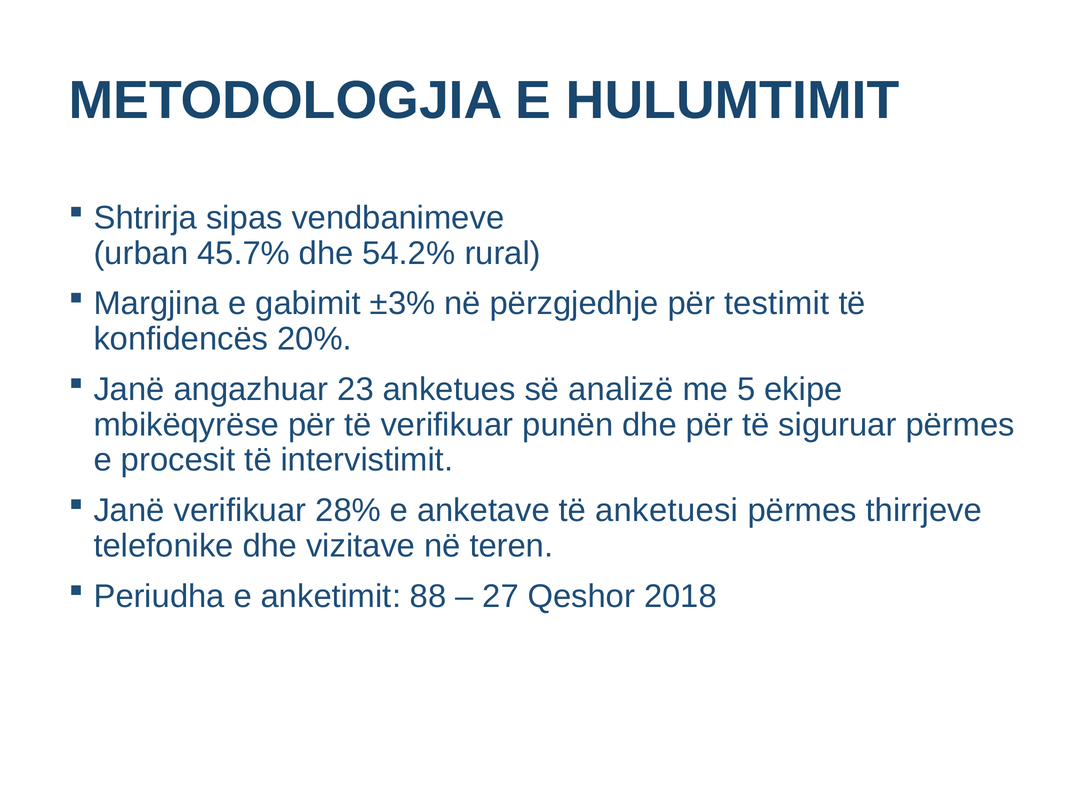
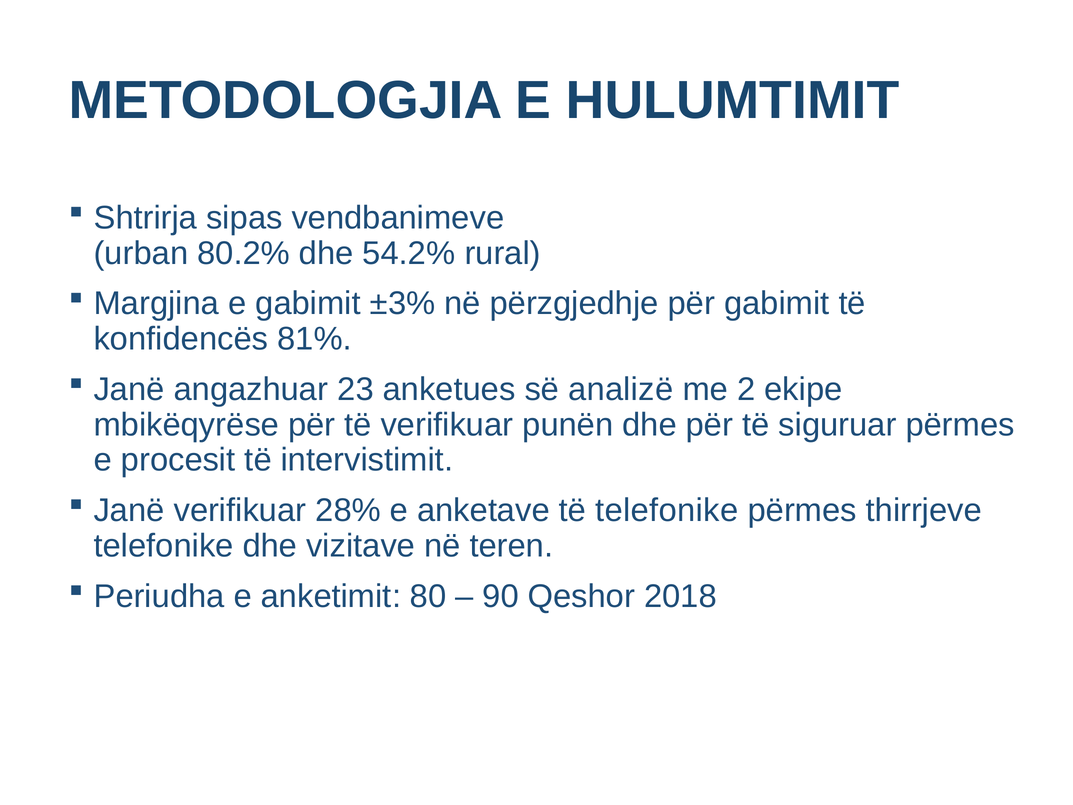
45.7%: 45.7% -> 80.2% (244, 253)
për testimit: testimit -> gabimit (777, 303)
20%: 20% -> 81% (314, 339)
5: 5 -> 2 (746, 389)
të anketuesi: anketuesi -> telefonike (667, 510)
88: 88 -> 80 (428, 596)
27: 27 -> 90 (501, 596)
